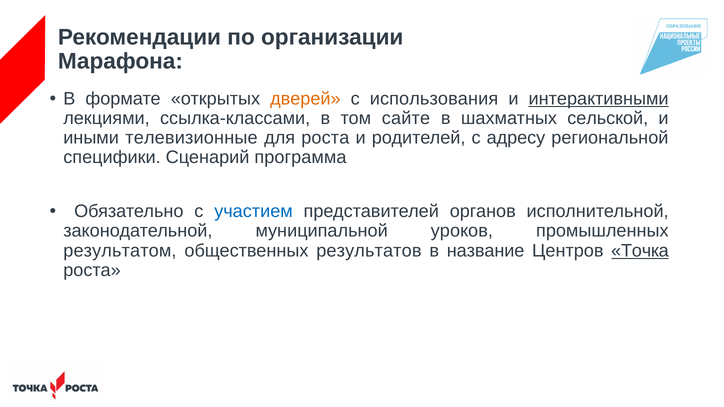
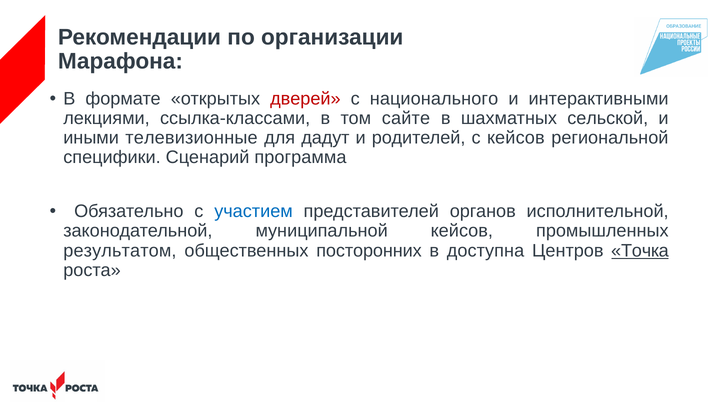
дверей colour: orange -> red (305, 99)
использования: использования -> национального (434, 99)
интерактивными underline: present -> none (599, 99)
для роста: роста -> дадут (325, 138)
с адресу: адресу -> кейсов (516, 138)
муниципальной уроков: уроков -> кейсов (462, 231)
результатов: результатов -> посторонних (369, 251)
название: название -> доступна (486, 251)
